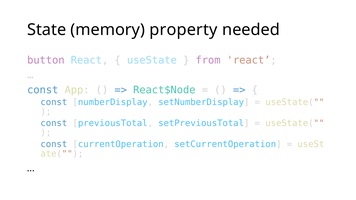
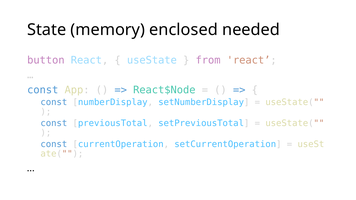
property: property -> enclosed (184, 30)
